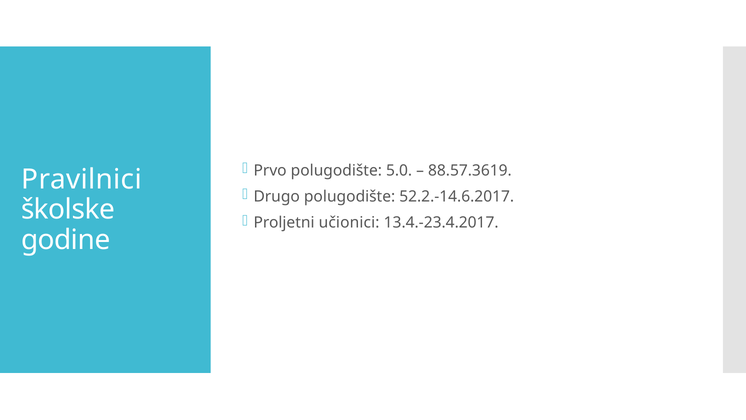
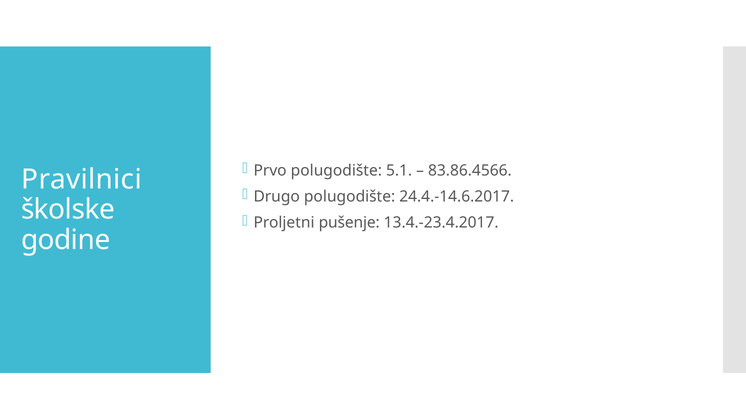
5.0: 5.0 -> 5.1 (399, 170)
88.57.3619: 88.57.3619 -> 83.86.4566 (470, 170)
52.2.-14.6.2017: 52.2.-14.6.2017 -> 24.4.-14.6.2017 (457, 196)
učionici: učionici -> pušenje (349, 222)
